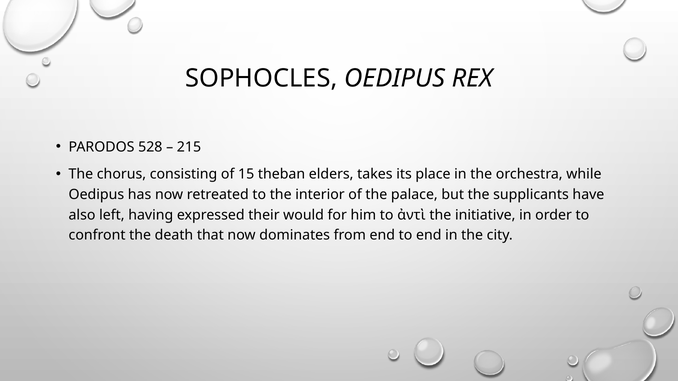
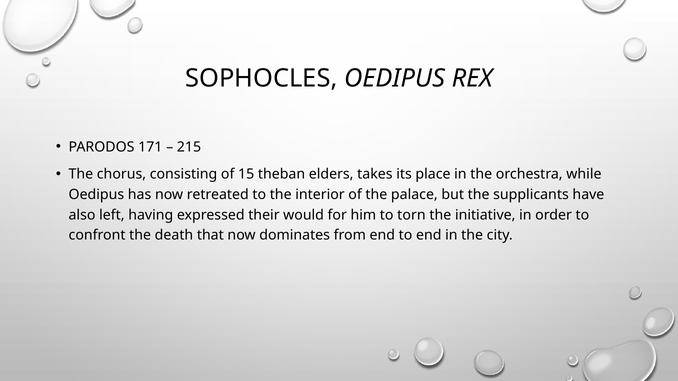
528: 528 -> 171 (150, 147)
ἀντὶ: ἀντὶ -> torn (411, 215)
